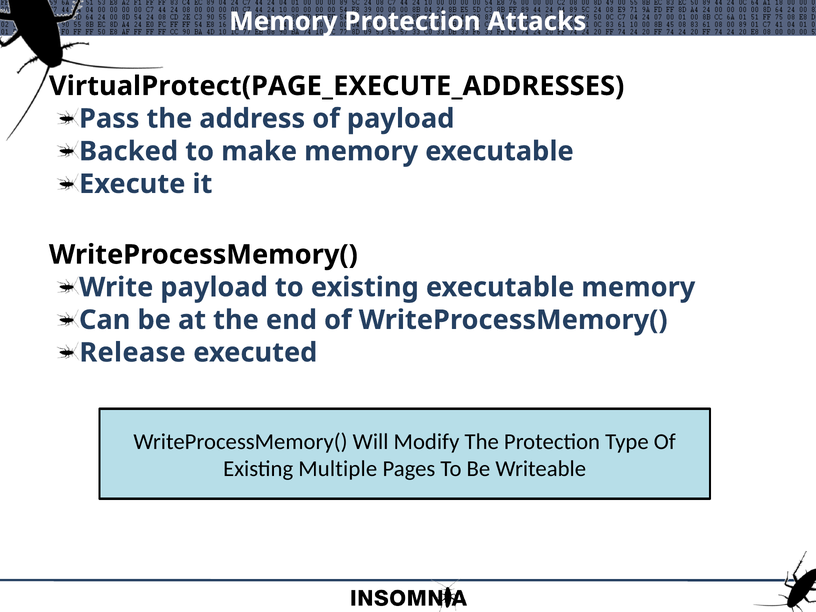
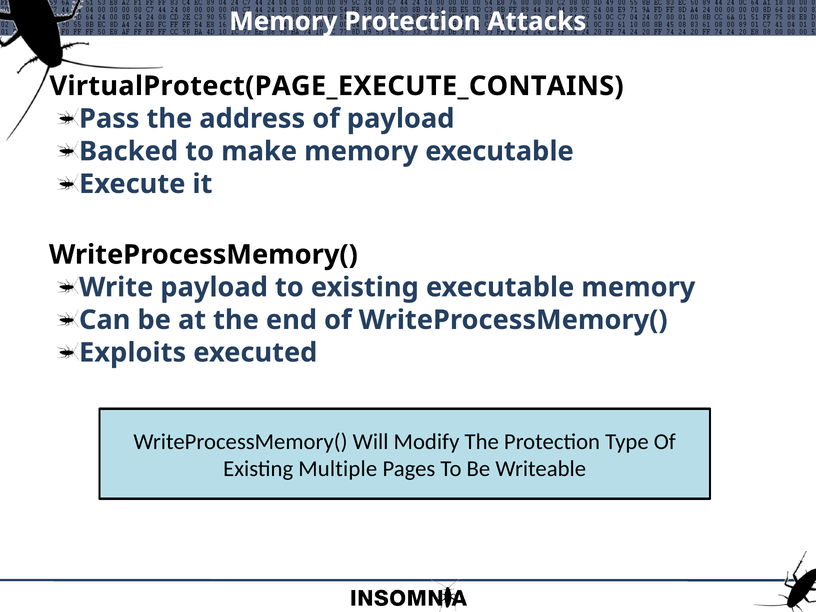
VirtualProtect(PAGE_EXECUTE_ADDRESSES: VirtualProtect(PAGE_EXECUTE_ADDRESSES -> VirtualProtect(PAGE_EXECUTE_CONTAINS (337, 86)
Release: Release -> Exploits (133, 353)
